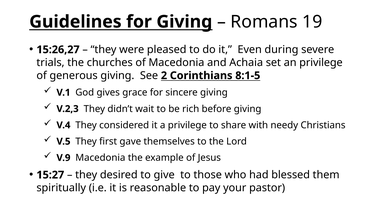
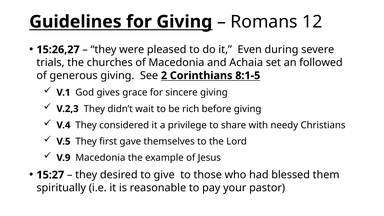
19: 19 -> 12 (312, 22)
an privilege: privilege -> followed (321, 63)
